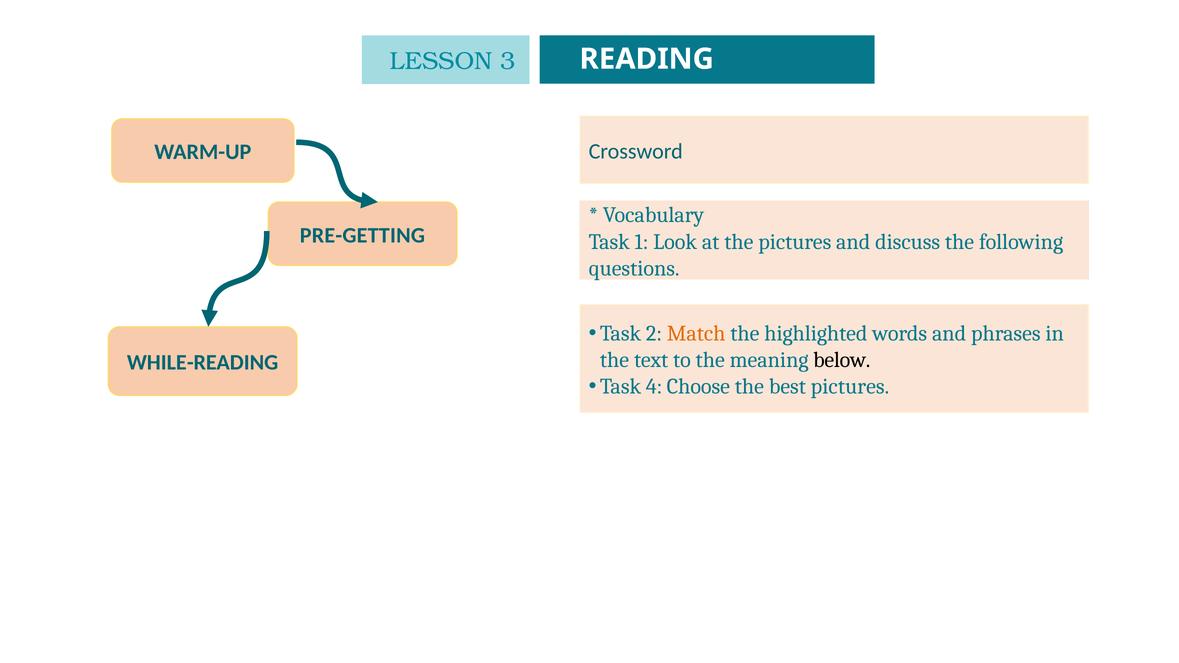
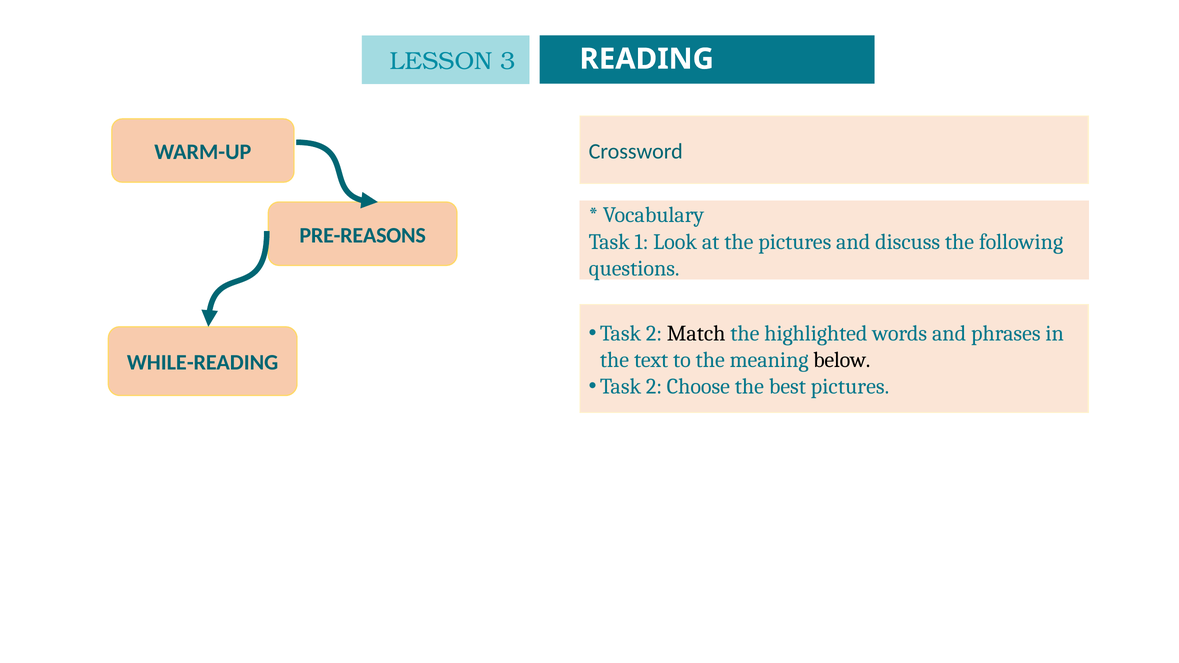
PRE-GETTING: PRE-GETTING -> PRE-REASONS (363, 235)
Match colour: orange -> black (696, 334)
4: 4 -> 2 (654, 387)
